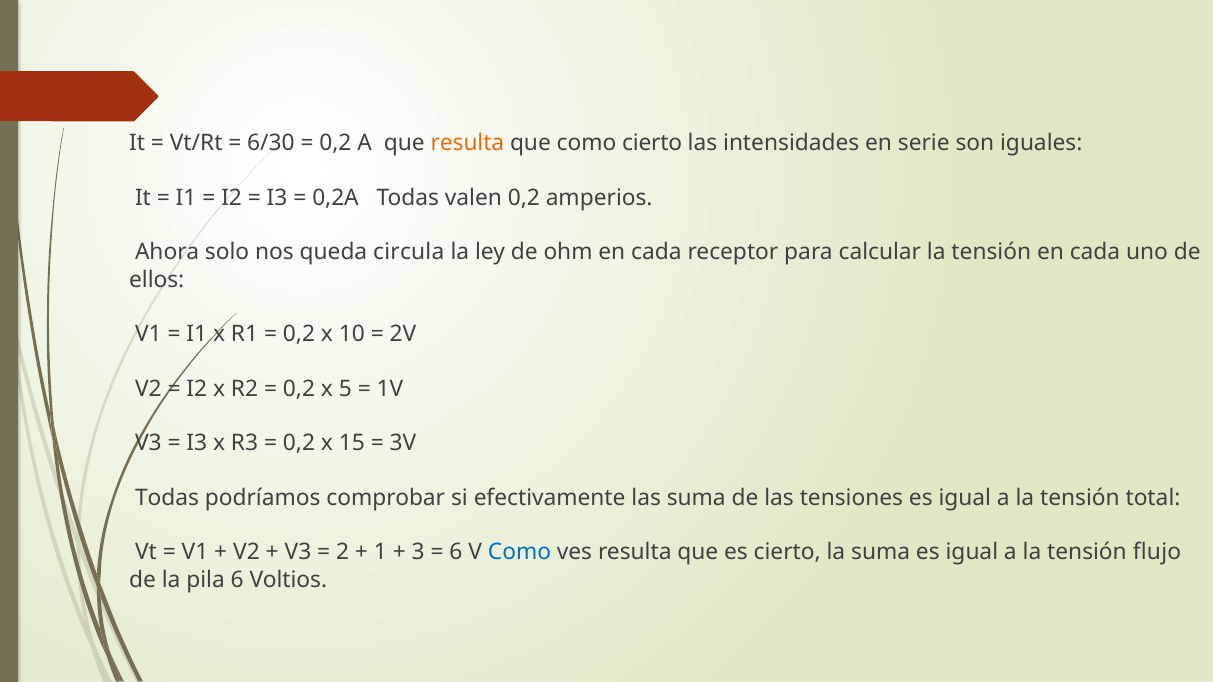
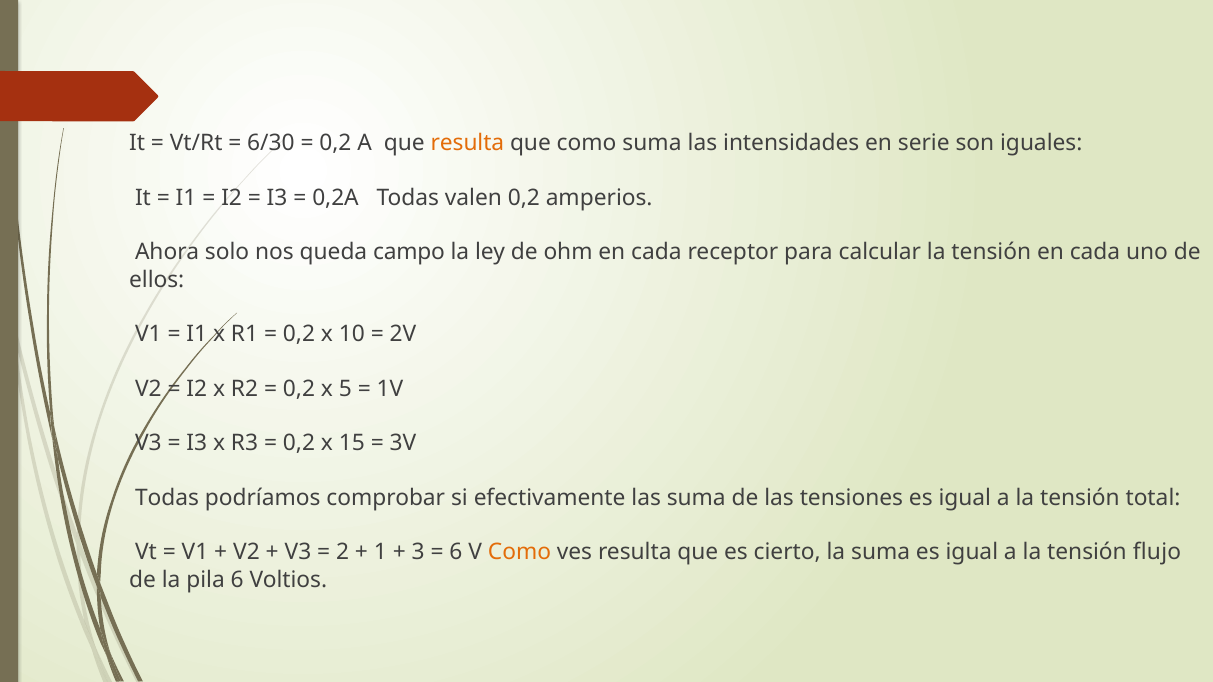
como cierto: cierto -> suma (652, 143)
circula: circula -> campo (409, 252)
Como colour: blue -> orange (519, 553)
